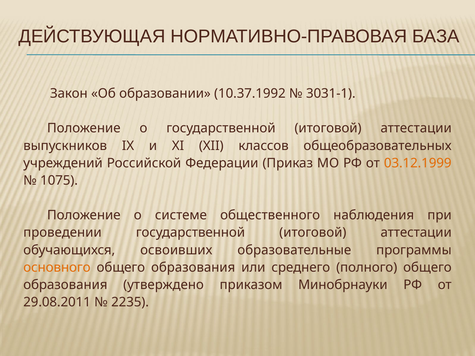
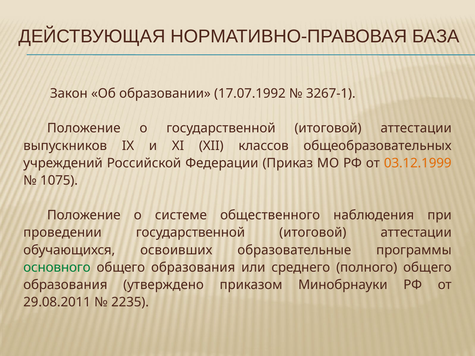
10.37.1992: 10.37.1992 -> 17.07.1992 (250, 94)
3031-1: 3031-1 -> 3267-1 (331, 94)
основного colour: orange -> green (57, 268)
